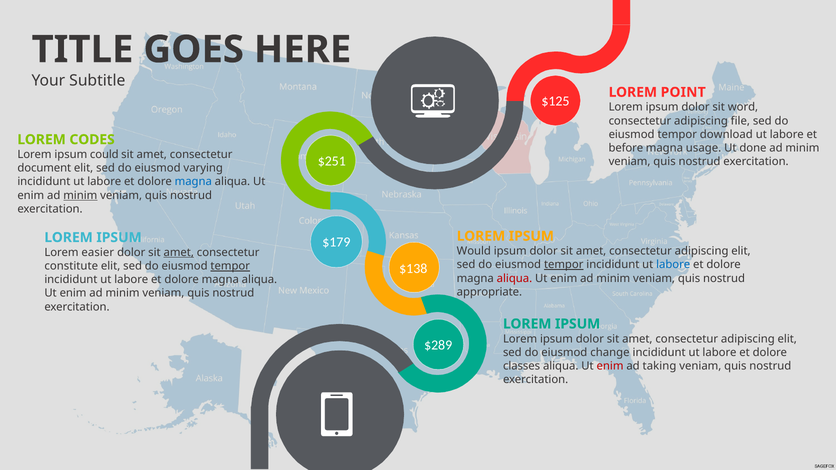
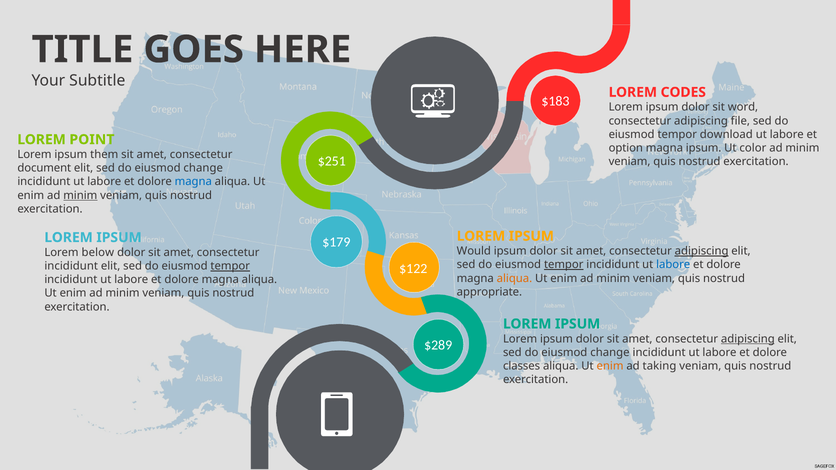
POINT: POINT -> CODES (683, 92)
$125: $125 -> $183 (555, 101)
CODES: CODES -> POINT (92, 140)
before: before -> option (626, 148)
magna usage: usage -> ipsum (704, 148)
done: done -> color (753, 148)
could: could -> them (104, 155)
varying: varying -> change (203, 168)
adipiscing underline: none -> present (702, 251)
easier: easier -> below (98, 253)
amet underline: present -> none (179, 253)
$138: $138 -> $122 (413, 269)
constitute: constitute -> incididunt (71, 266)
aliqua colour: red -> orange (514, 278)
adipiscing underline: none -> present (748, 339)
enim colour: red -> orange (610, 366)
